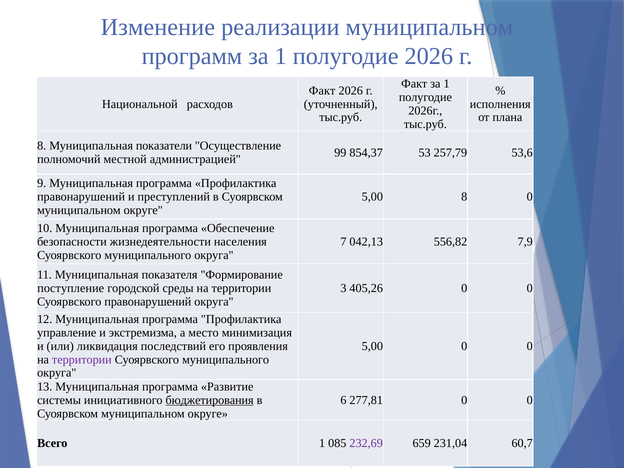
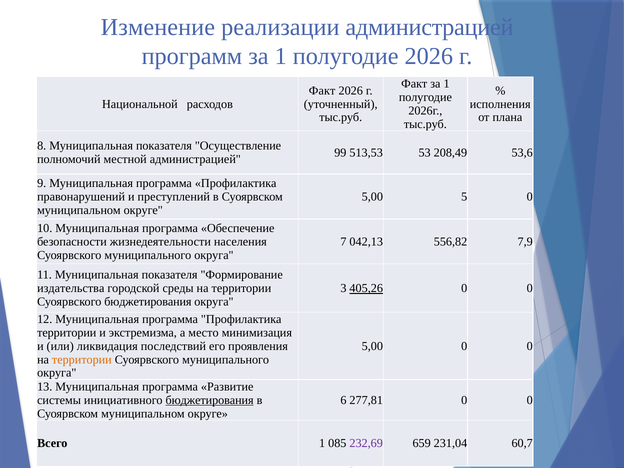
реализации муниципальном: муниципальном -> администрацией (430, 27)
8 Муниципальная показатели: показатели -> показателя (164, 146)
854,37: 854,37 -> 513,53 (366, 153)
257,79: 257,79 -> 208,49 (450, 153)
5,00 8: 8 -> 5 (464, 197)
поступление: поступление -> издательства (71, 288)
405,26 underline: none -> present (366, 288)
Суоярвского правонарушений: правонарушений -> бюджетирования (148, 302)
управление: управление -> территории (67, 333)
территории colour: purple -> orange (82, 360)
